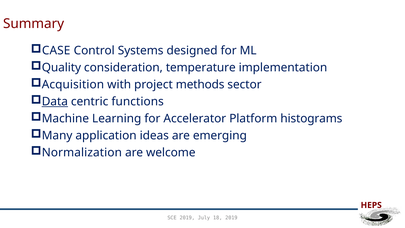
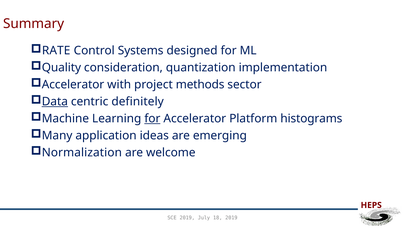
CASE: CASE -> RATE (56, 51)
temperature: temperature -> quantization (201, 68)
Acquisition: Acquisition -> Accelerator (73, 85)
functions: functions -> definitely (138, 102)
for underline: none -> present (152, 119)
